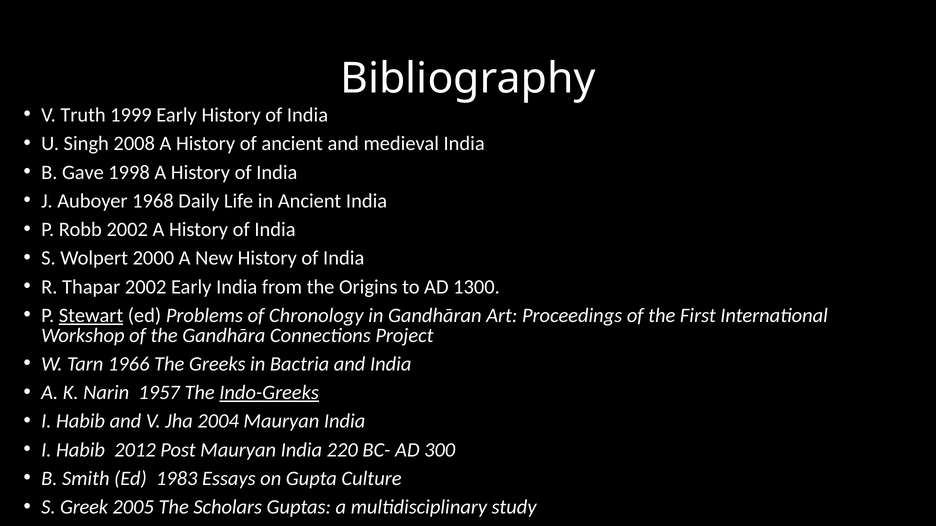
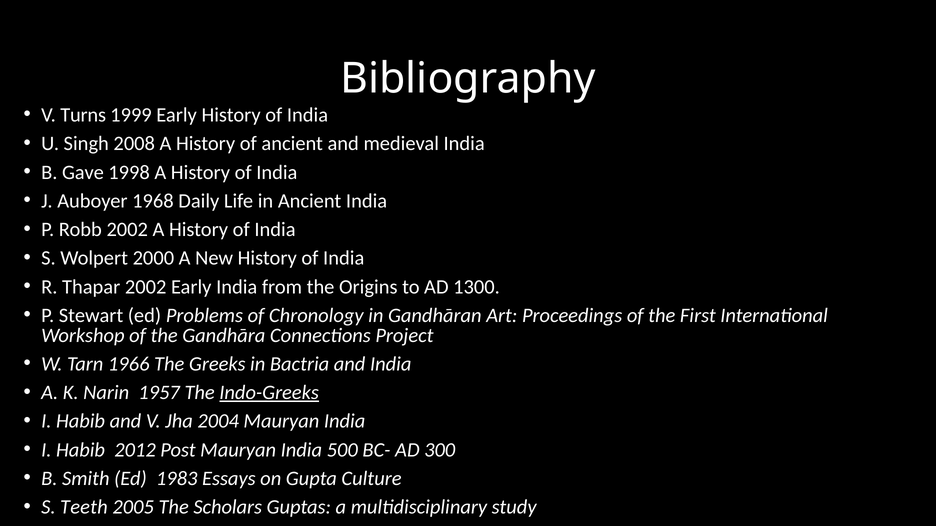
Truth: Truth -> Turns (83, 115)
Stewart underline: present -> none (91, 316)
220: 220 -> 500 (342, 450)
Greek: Greek -> Teeth (84, 508)
